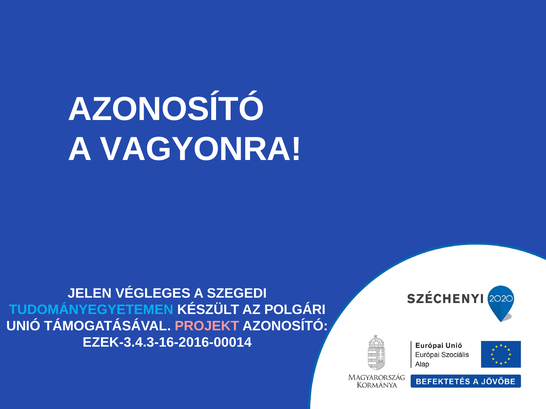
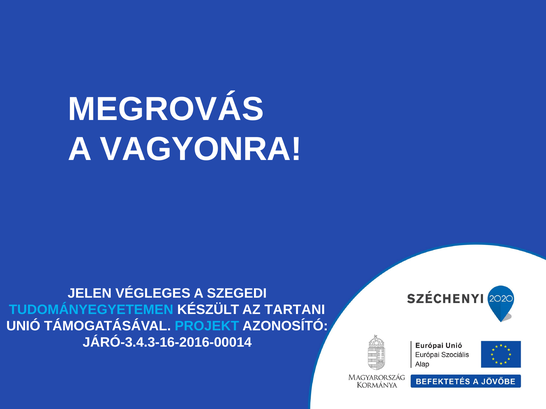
AZONOSÍTÓ: AZONOSÍTÓ -> MEGROVÁS (166, 109)
POLGÁRI: POLGÁRI -> TARTANI (295, 310)
PROJEKT colour: pink -> light blue (207, 326)
EZEK-3.4.3-16-2016-00014: EZEK-3.4.3-16-2016-00014 -> JÁRÓ-3.4.3-16-2016-00014 (167, 343)
